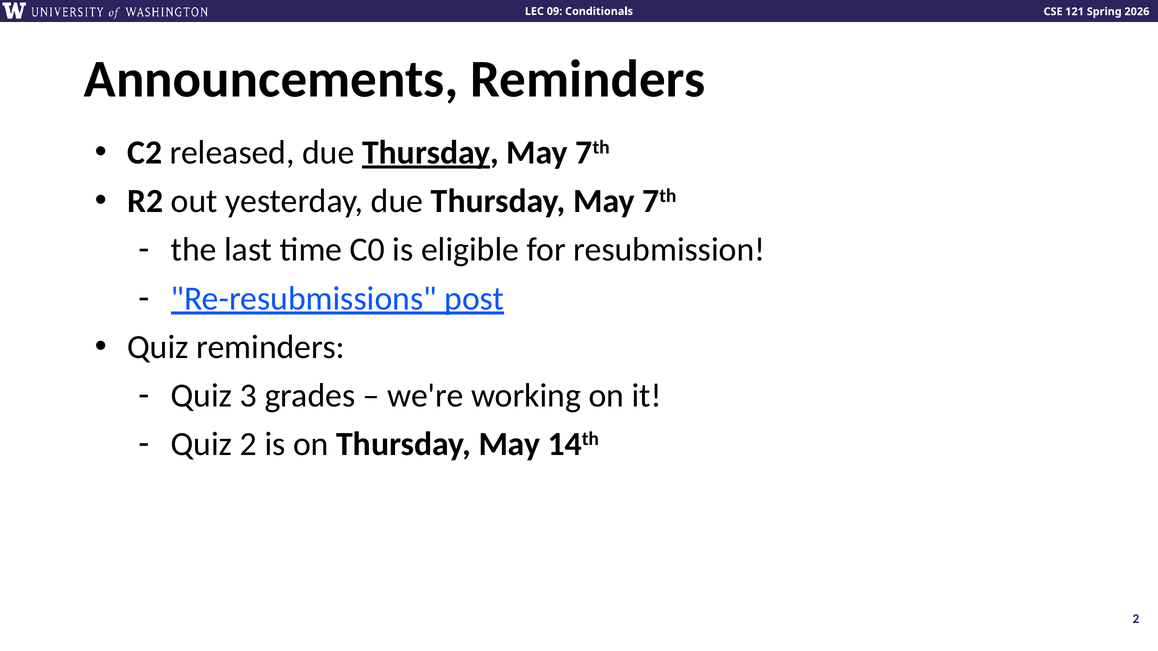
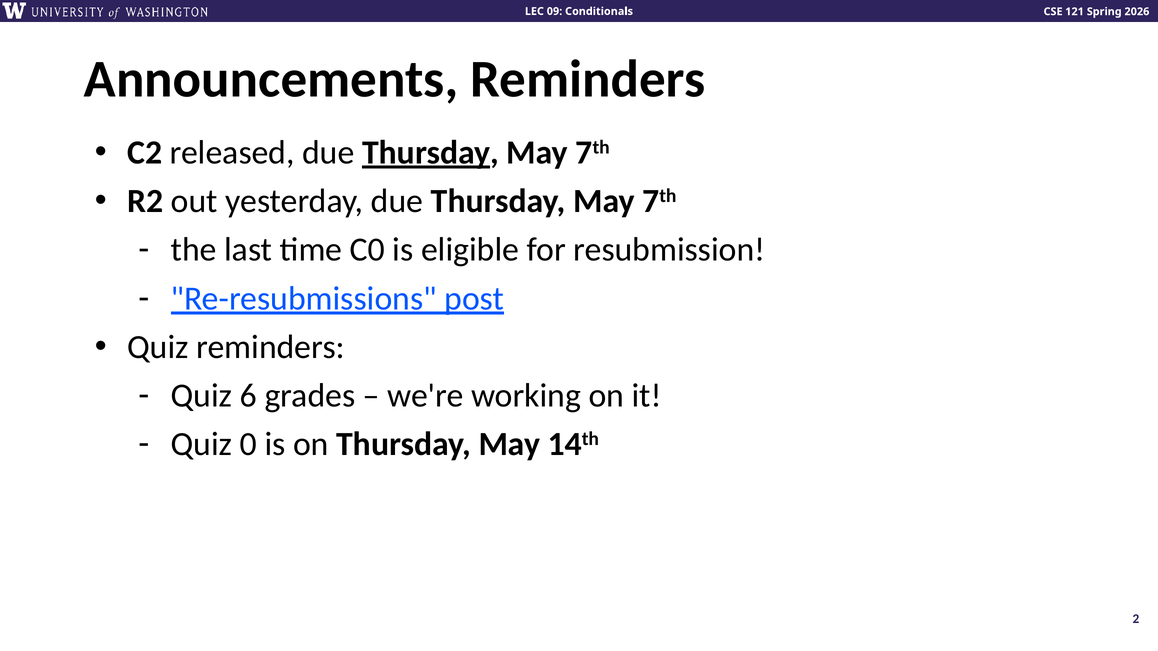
3: 3 -> 6 (248, 396)
Quiz 2: 2 -> 0 (248, 444)
